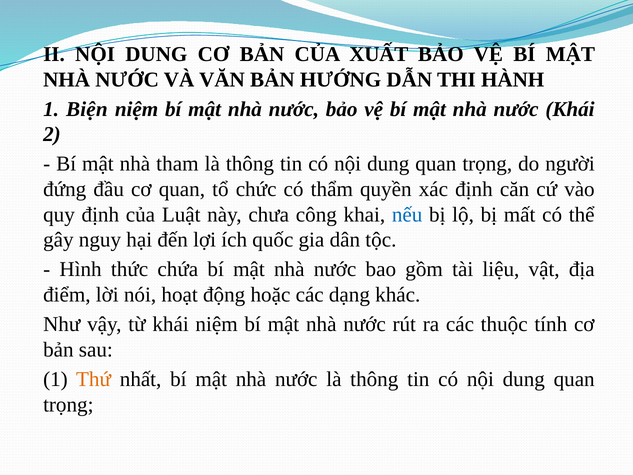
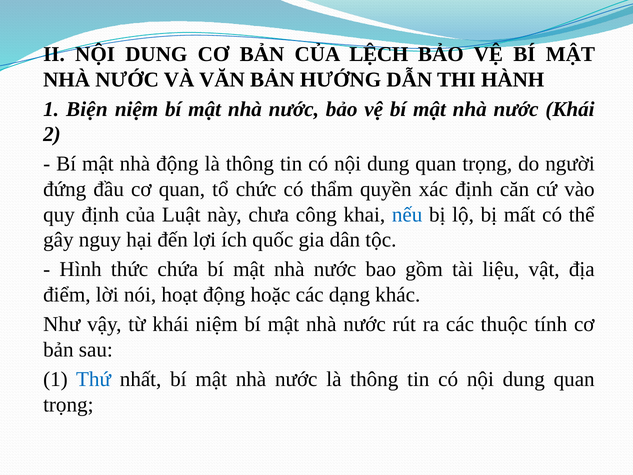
XUẤT: XUẤT -> LỆCH (379, 54)
nhà tham: tham -> động (177, 164)
Thứ colour: orange -> blue (94, 379)
